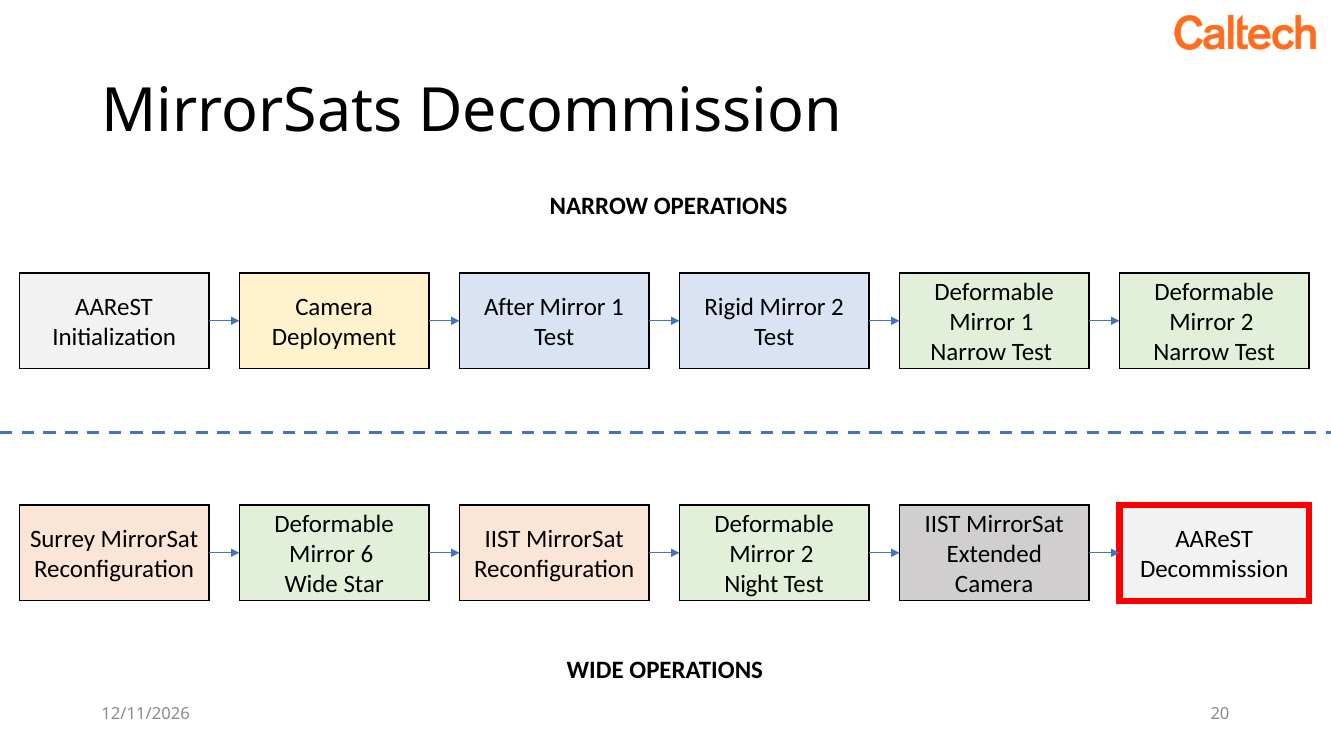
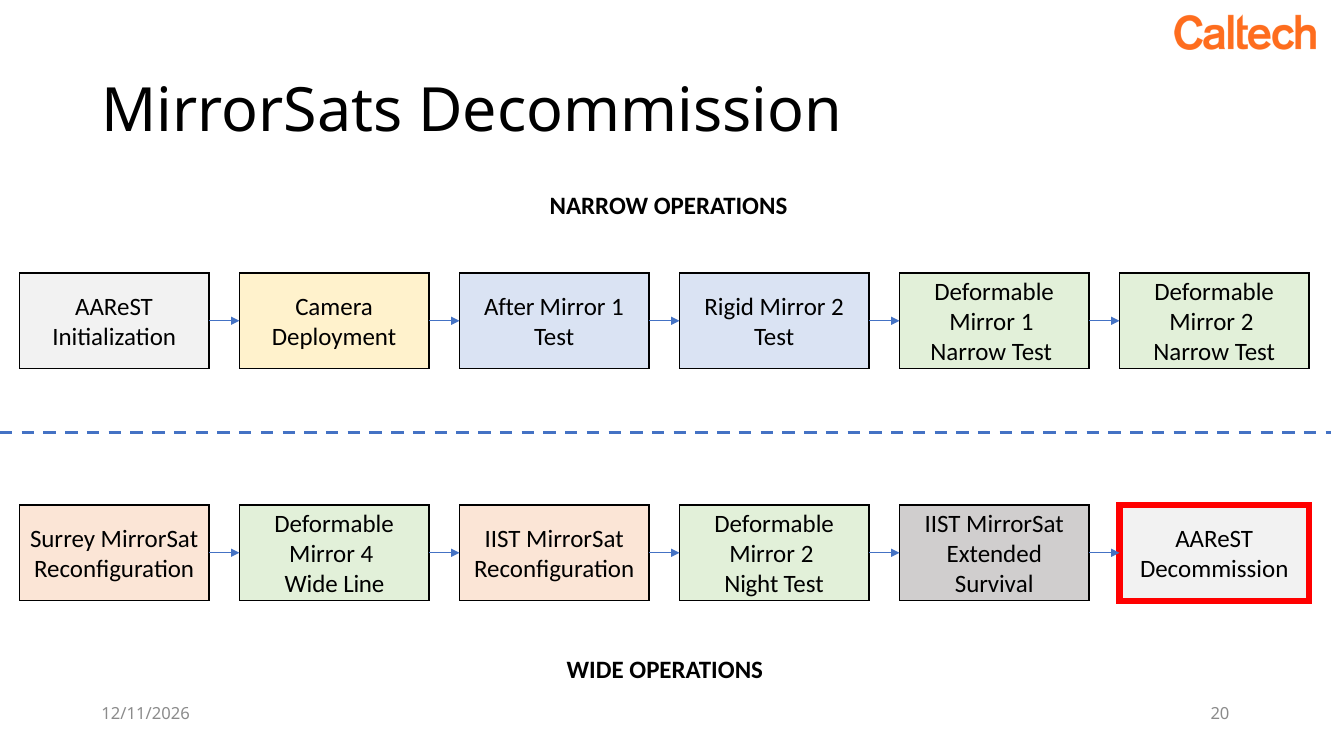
6: 6 -> 4 (367, 554)
Star: Star -> Line (364, 584)
Camera: Camera -> Survival (994, 584)
